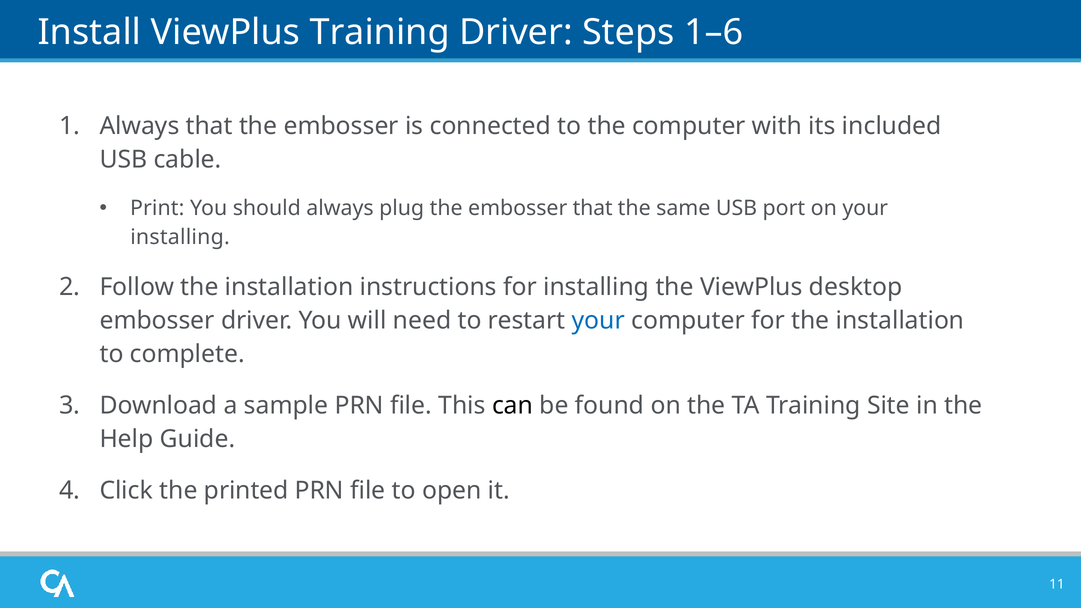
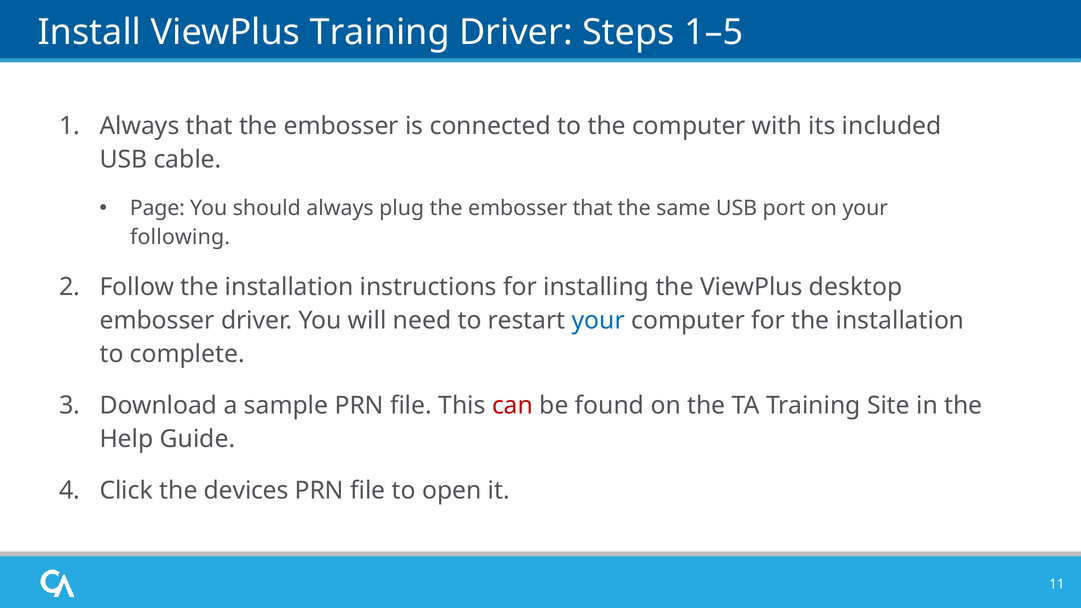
1–6: 1–6 -> 1–5 (714, 33)
Print: Print -> Page (157, 208)
installing: installing -> following (180, 237)
can colour: black -> red (513, 406)
printed: printed -> devices (246, 491)
